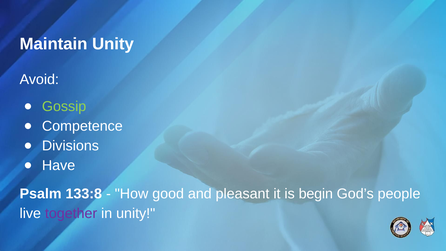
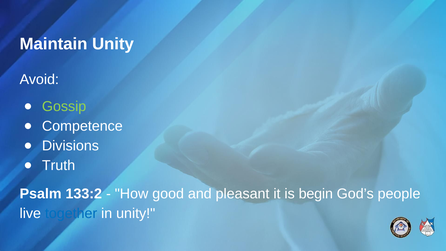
Have: Have -> Truth (59, 165)
133:8: 133:8 -> 133:2 (84, 194)
together colour: purple -> blue (71, 213)
